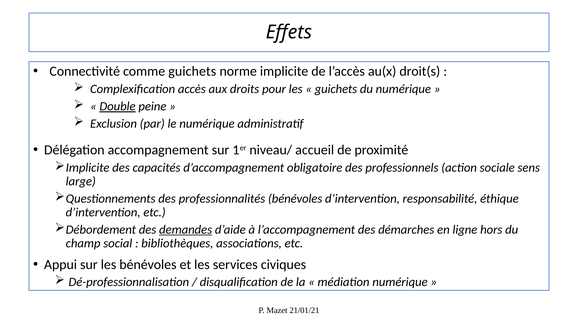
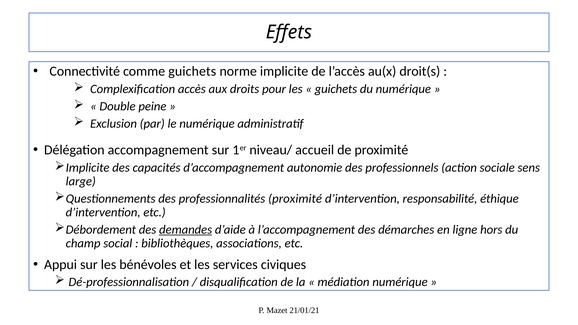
Double underline: present -> none (118, 106)
obligatoire: obligatoire -> autonomie (315, 168)
professionnalités bénévoles: bénévoles -> proximité (295, 199)
